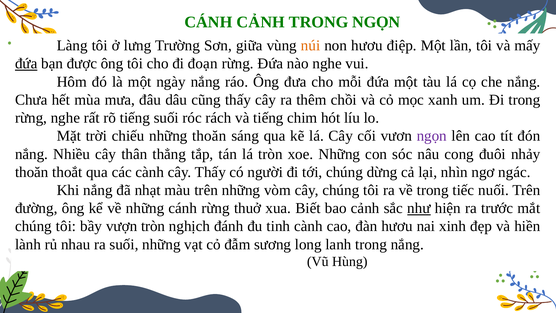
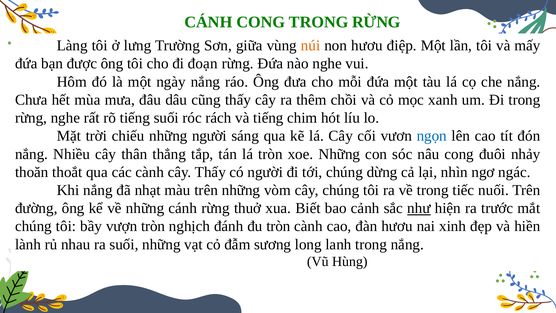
CÁNH CẢNH: CẢNH -> CONG (261, 22)
NGỌN: NGỌN -> RỪNG (376, 22)
đứa underline: present -> none (26, 64)
những thoăn: thoăn -> người (209, 136)
ngọn colour: purple -> blue (432, 136)
đu tinh: tinh -> tròn (278, 226)
